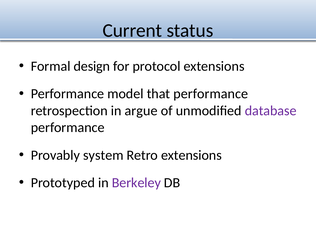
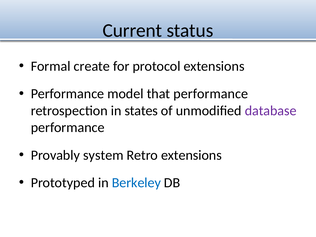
design: design -> create (92, 66)
argue: argue -> states (141, 111)
Berkeley colour: purple -> blue (136, 183)
